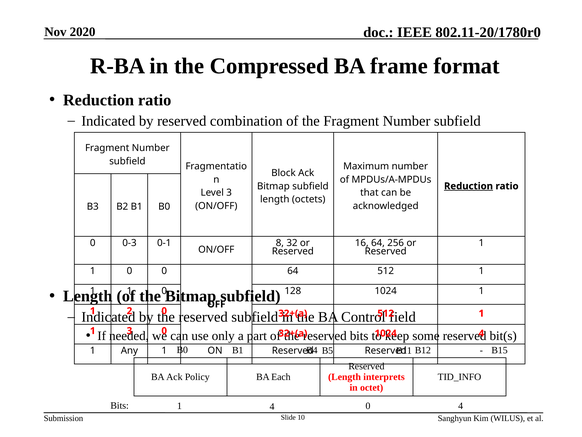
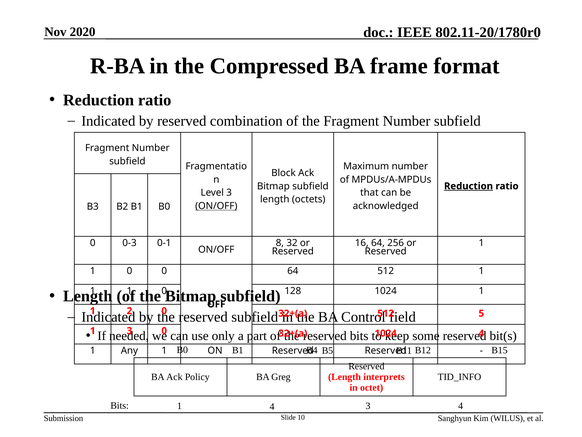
ON/OFF underline: none -> present (216, 206)
1: 1 -> 5 (481, 313)
Each: Each -> Greg (281, 377)
4 0: 0 -> 3 (368, 406)
